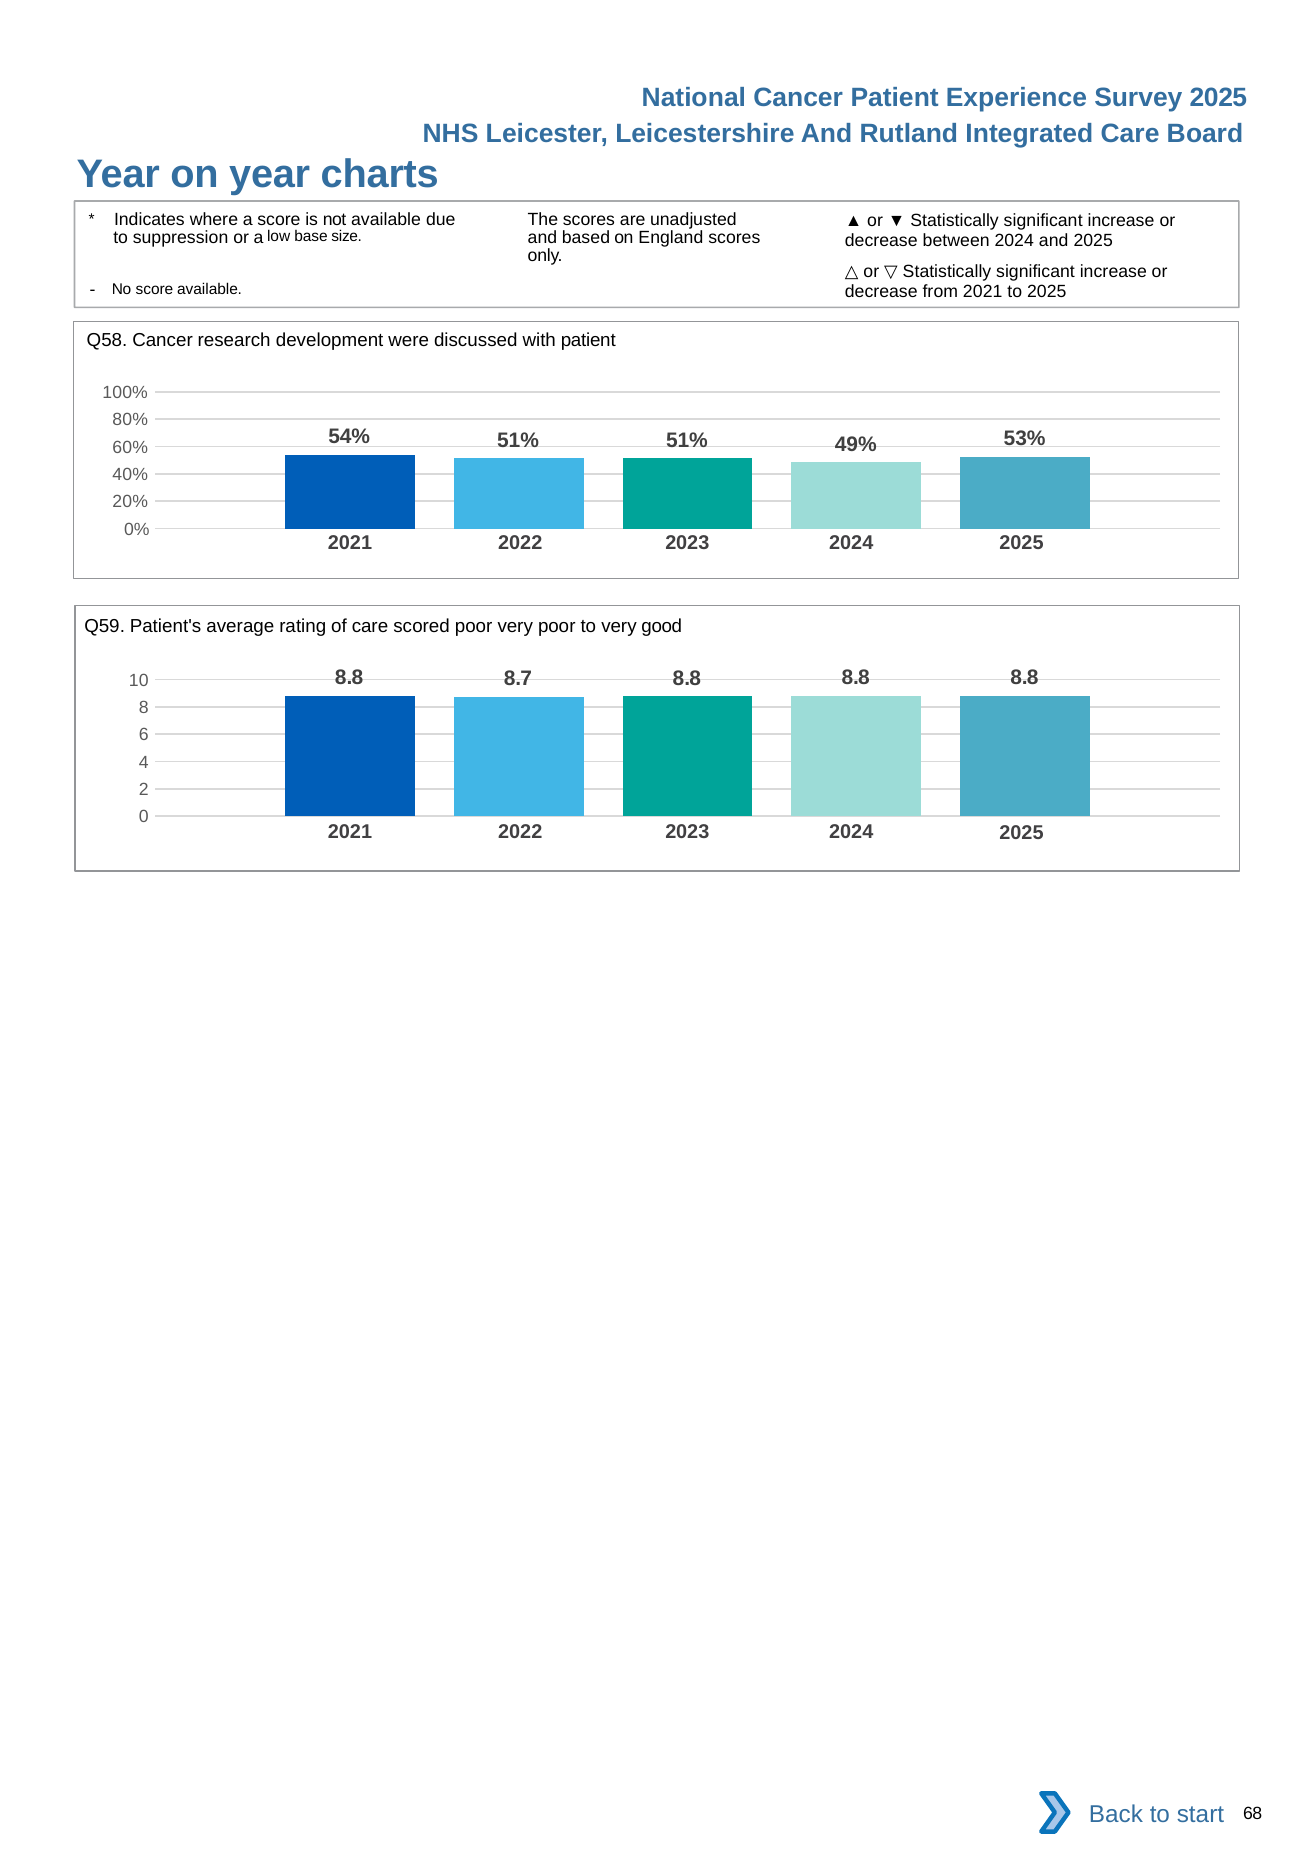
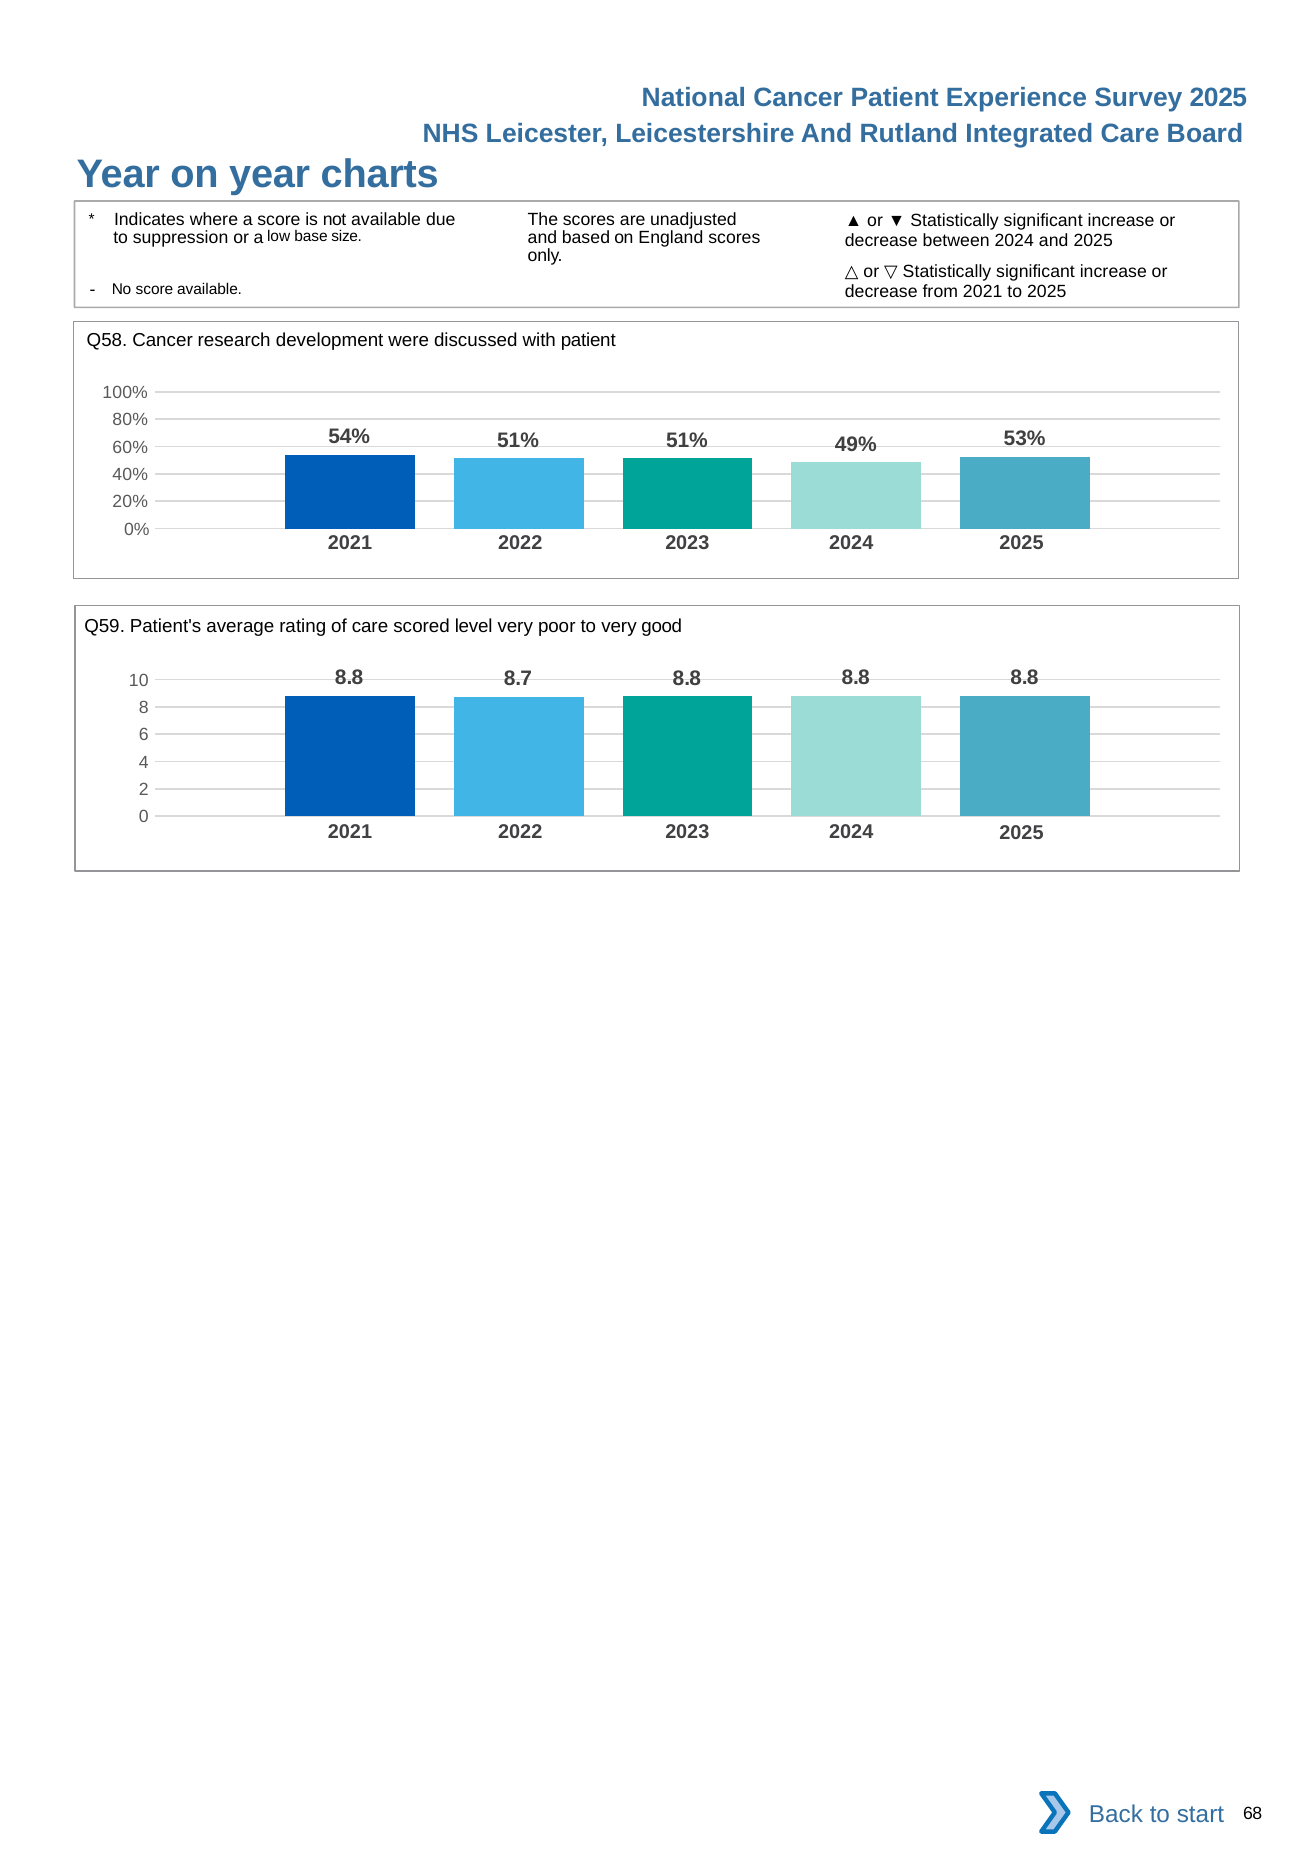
scored poor: poor -> level (474, 626)
